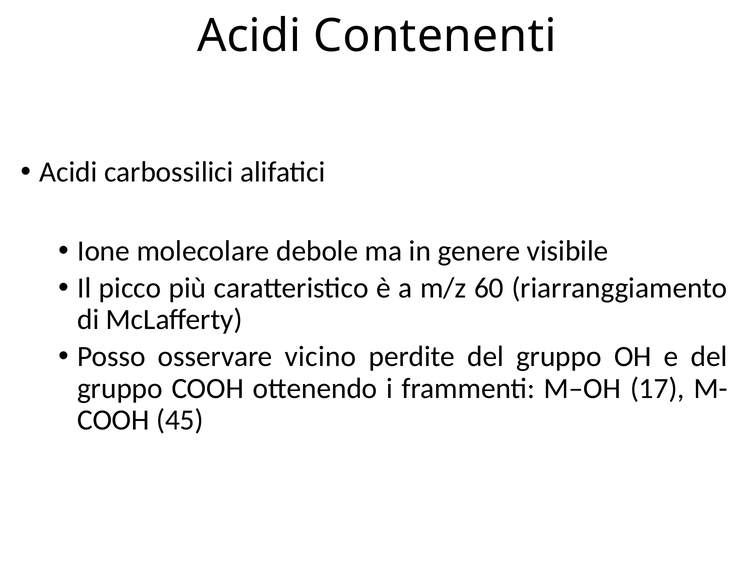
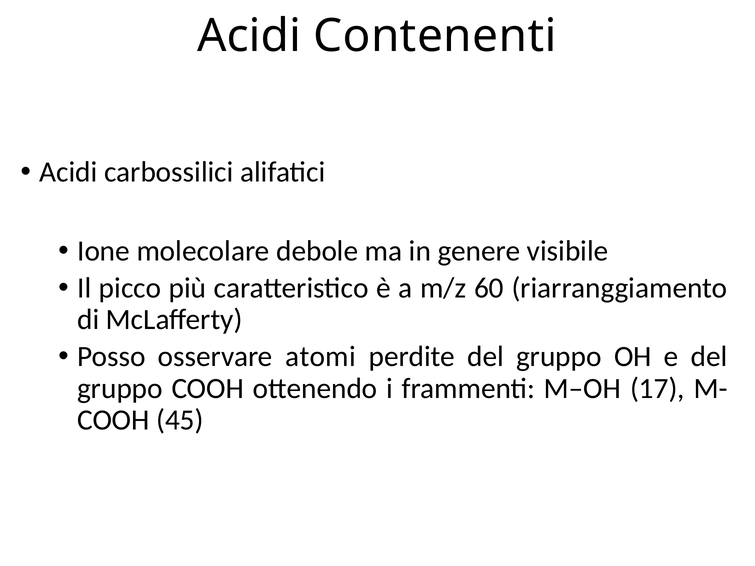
vicino: vicino -> atomi (321, 357)
